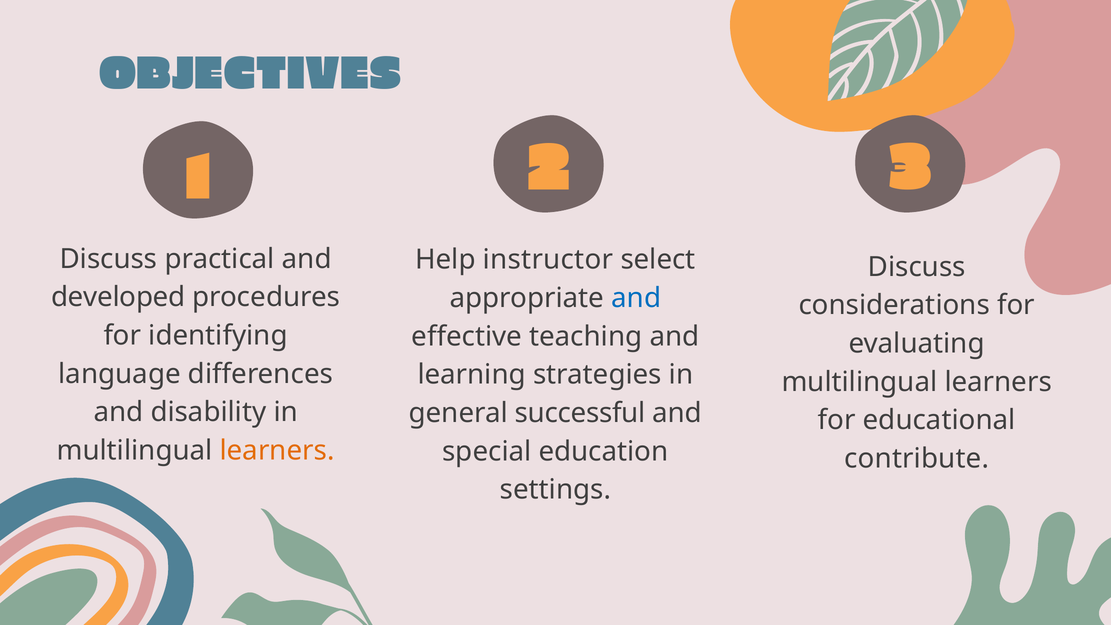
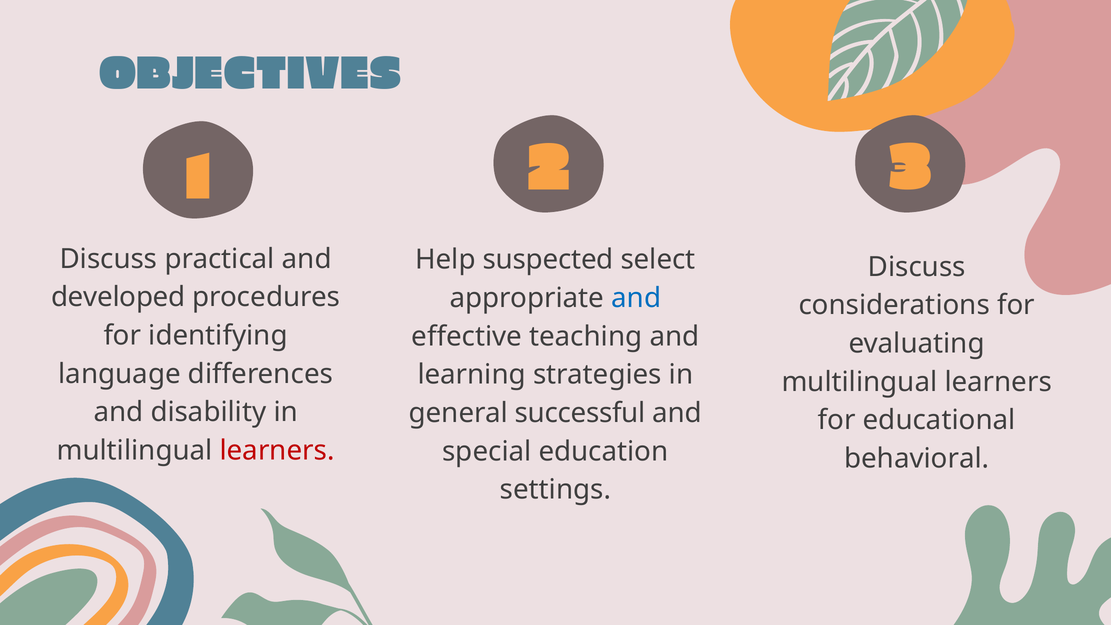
instructor: instructor -> suspected (548, 260)
learners colour: orange -> red (277, 450)
contribute: contribute -> behavioral (917, 459)
